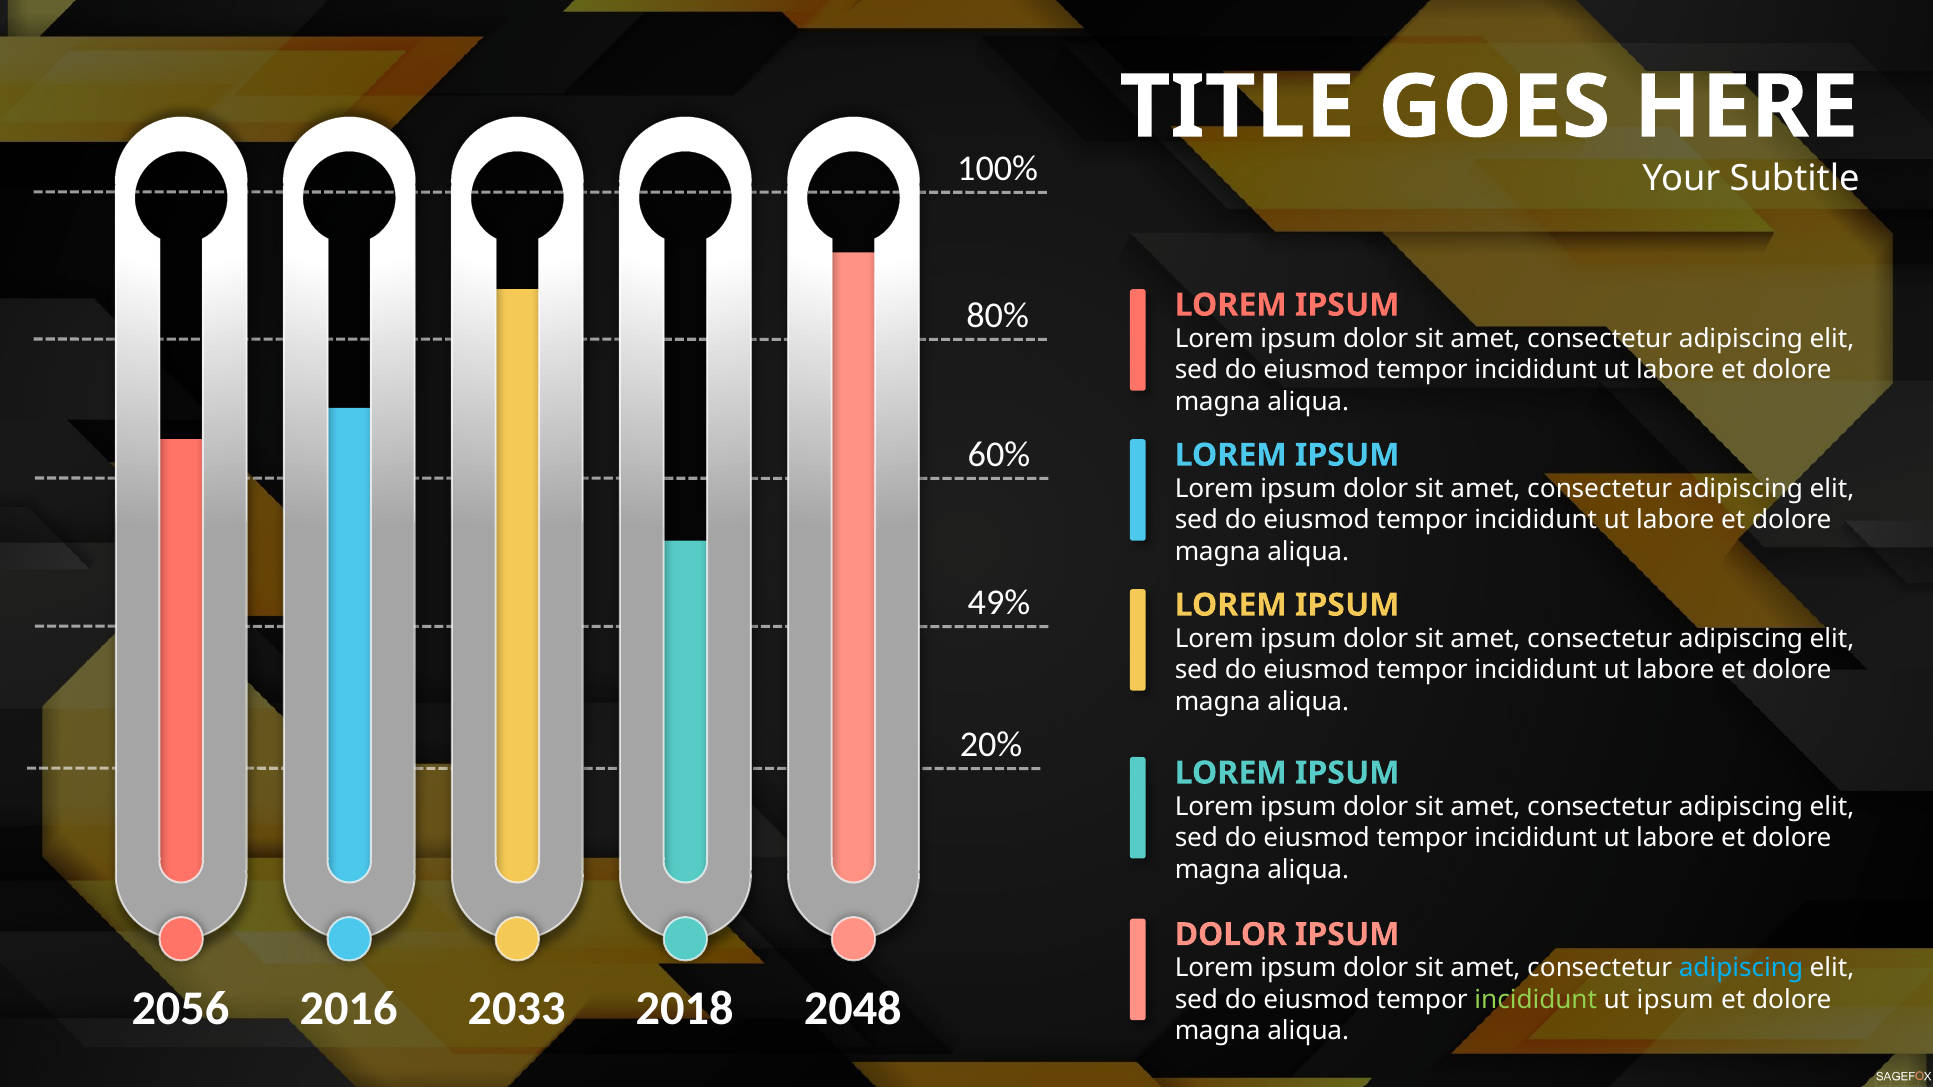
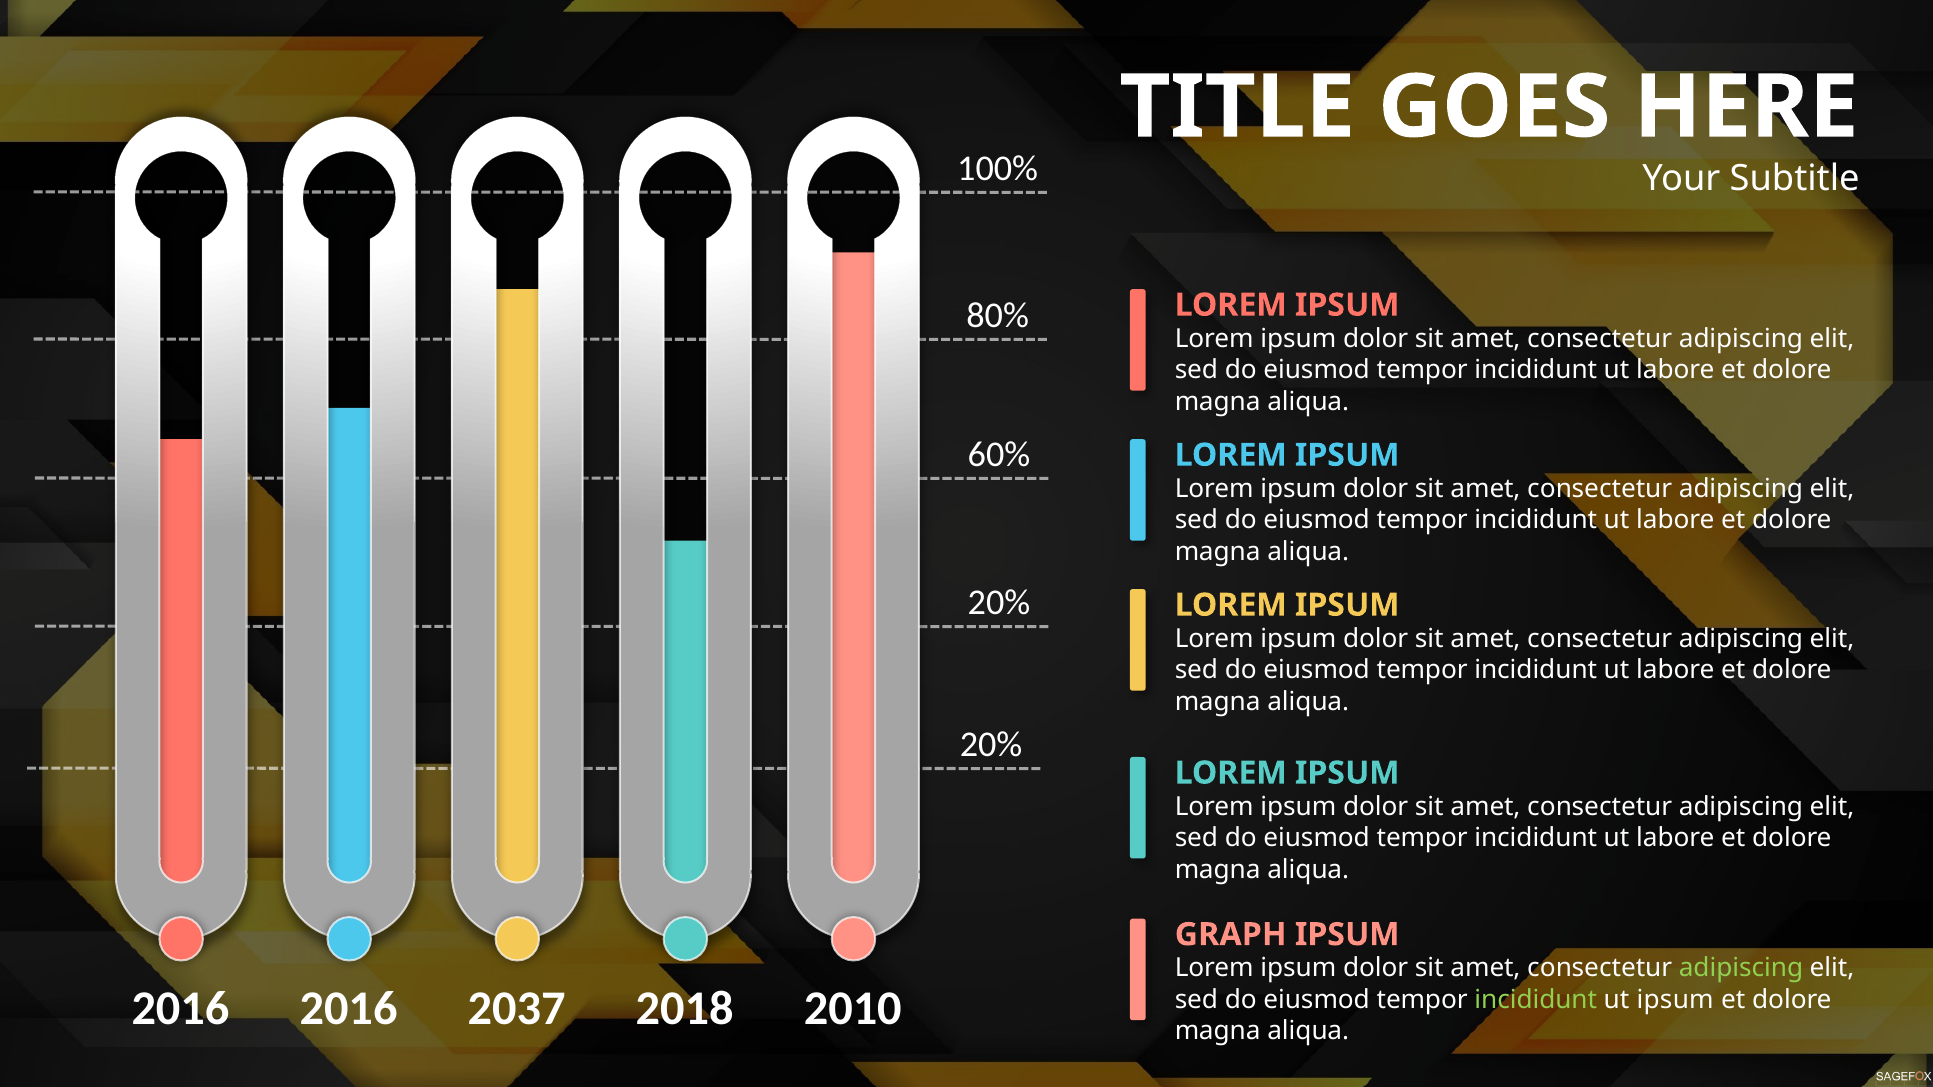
49%: 49% -> 20% (999, 603)
DOLOR: DOLOR -> GRAPH (1231, 935)
adipiscing colour: light blue -> light green (1741, 968)
2056: 2056 -> 2016 (180, 1008)
2033: 2033 -> 2037 (517, 1008)
2048: 2048 -> 2010 (853, 1008)
